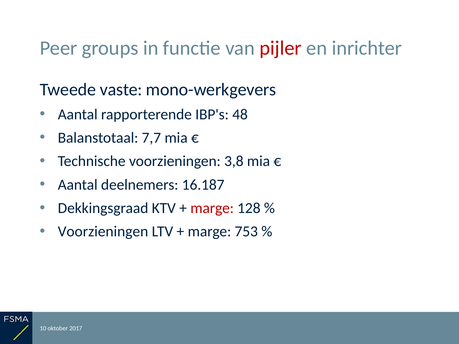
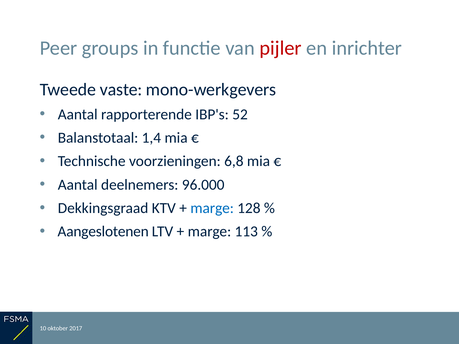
48: 48 -> 52 (240, 114)
7,7: 7,7 -> 1,4 (151, 138)
3,8: 3,8 -> 6,8 (234, 161)
16.187: 16.187 -> 96.000 (203, 185)
marge colour: red -> blue (212, 208)
Voorzieningen: Voorzieningen -> Aangeslotenen (103, 232)
753: 753 -> 113 (246, 232)
